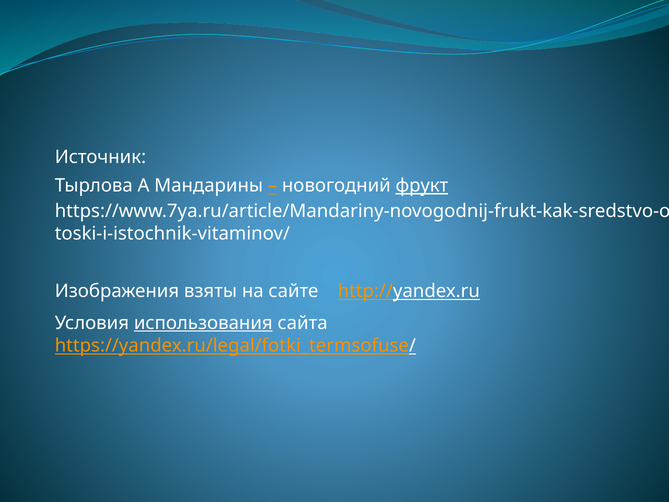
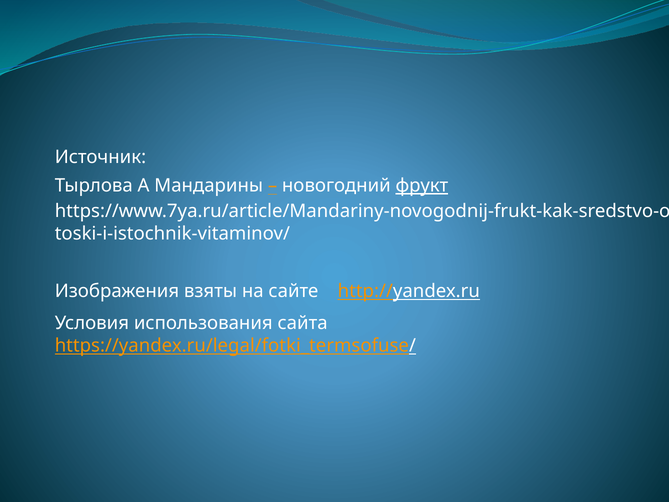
использования underline: present -> none (203, 323)
